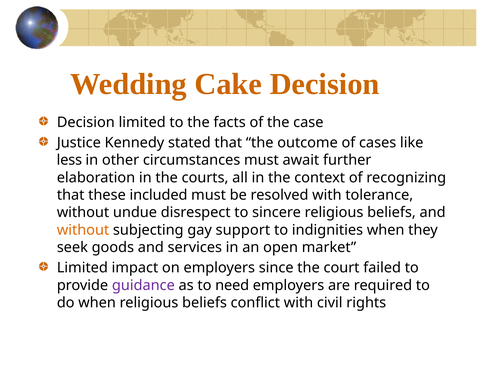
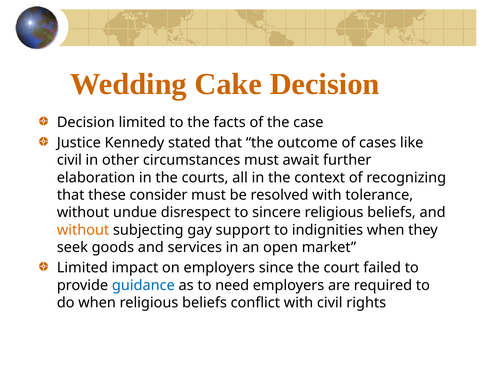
less: less -> civil (69, 160)
included: included -> consider (159, 195)
guidance colour: purple -> blue (143, 285)
